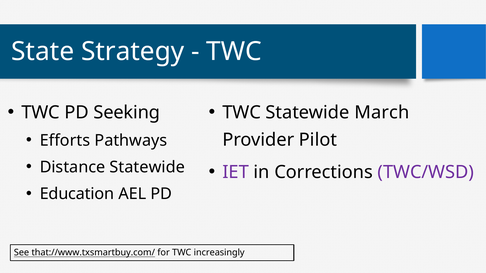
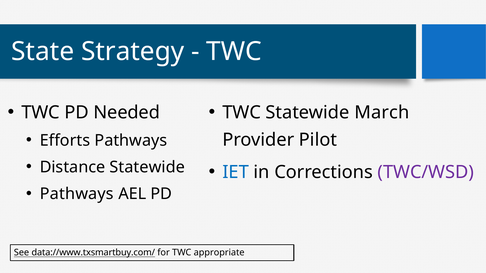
Seeking: Seeking -> Needed (127, 113)
IET colour: purple -> blue (236, 172)
Education: Education -> Pathways (77, 194)
that://www.txsmartbuy.com/: that://www.txsmartbuy.com/ -> data://www.txsmartbuy.com/ (93, 253)
increasingly: increasingly -> appropriate (219, 253)
